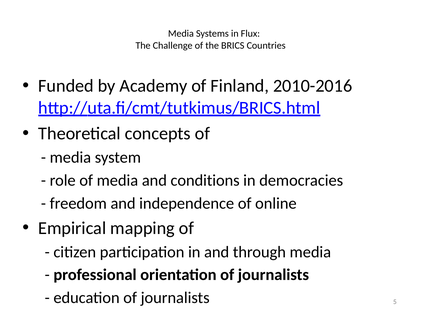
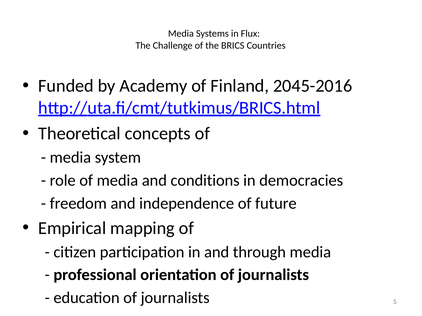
2010-2016: 2010-2016 -> 2045-2016 (313, 86)
online: online -> future (276, 204)
